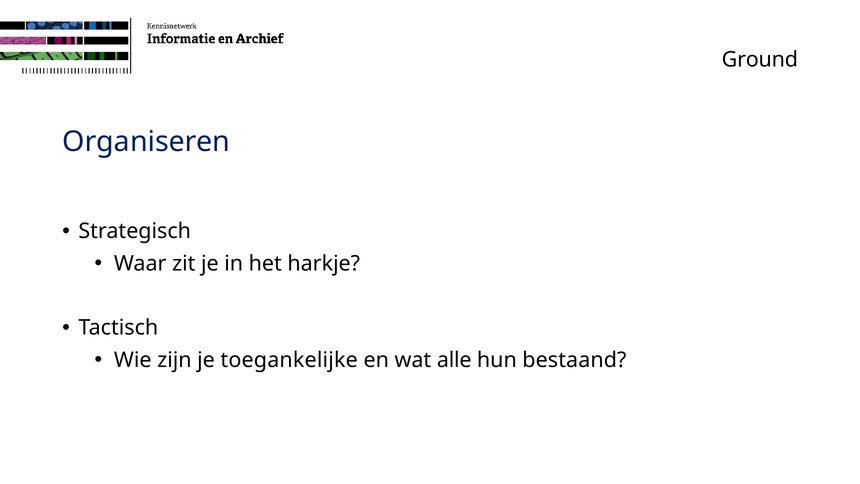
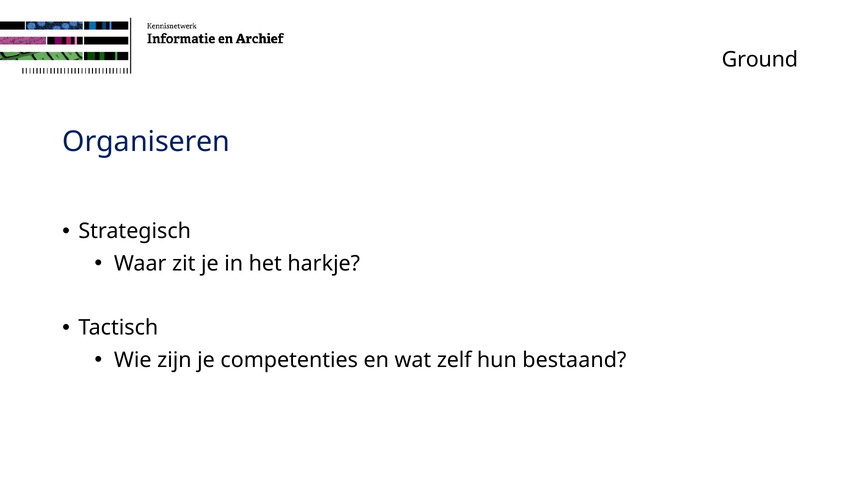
toegankelijke: toegankelijke -> competenties (289, 360)
alle: alle -> zelf (454, 360)
